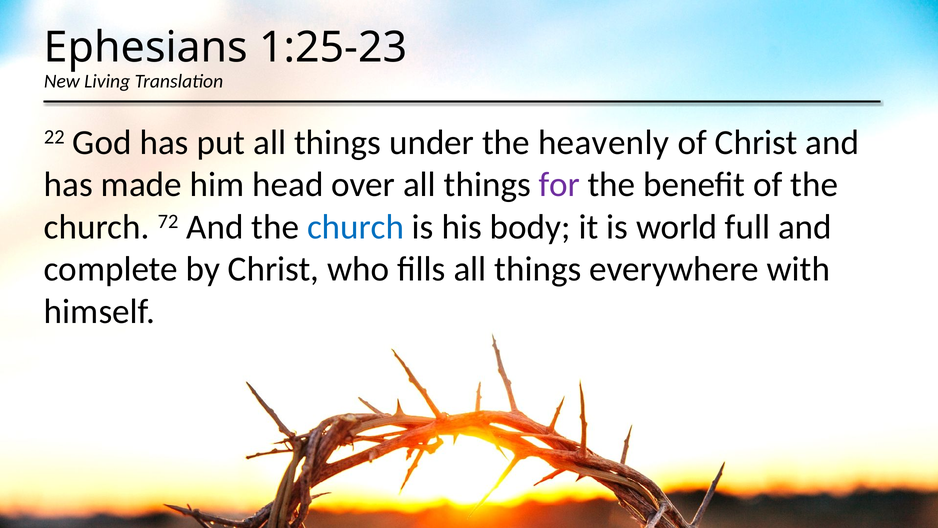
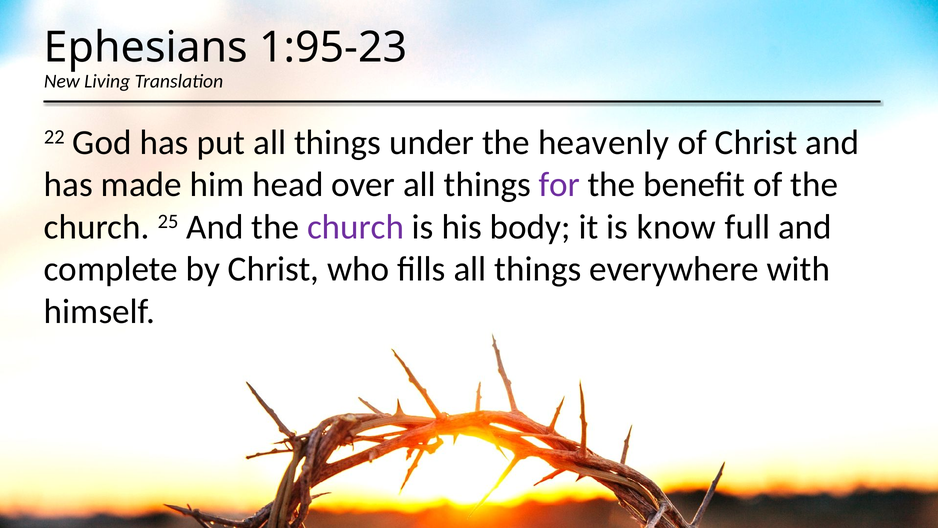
1:25-23: 1:25-23 -> 1:95-23 (333, 47)
72: 72 -> 25 (168, 221)
church colour: blue -> purple (356, 227)
world: world -> know (676, 227)
